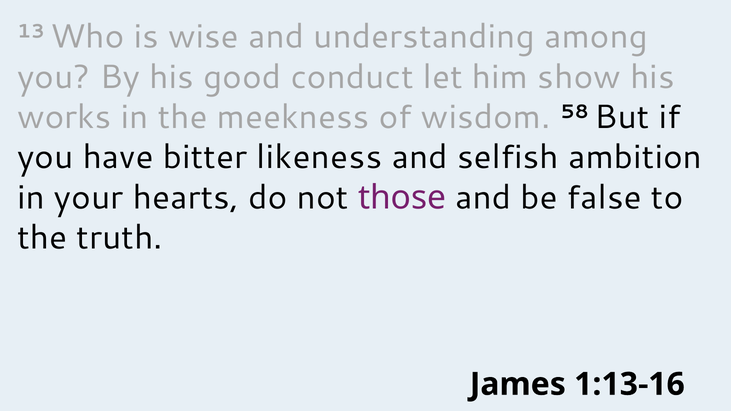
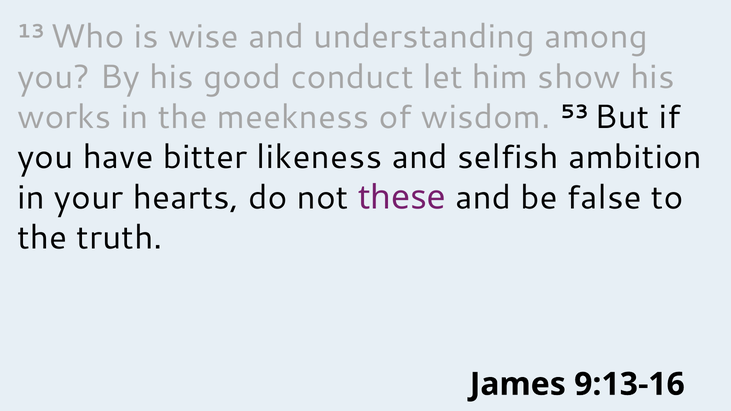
58: 58 -> 53 (575, 112)
those: those -> these (402, 198)
1:13-16: 1:13-16 -> 9:13-16 (629, 384)
